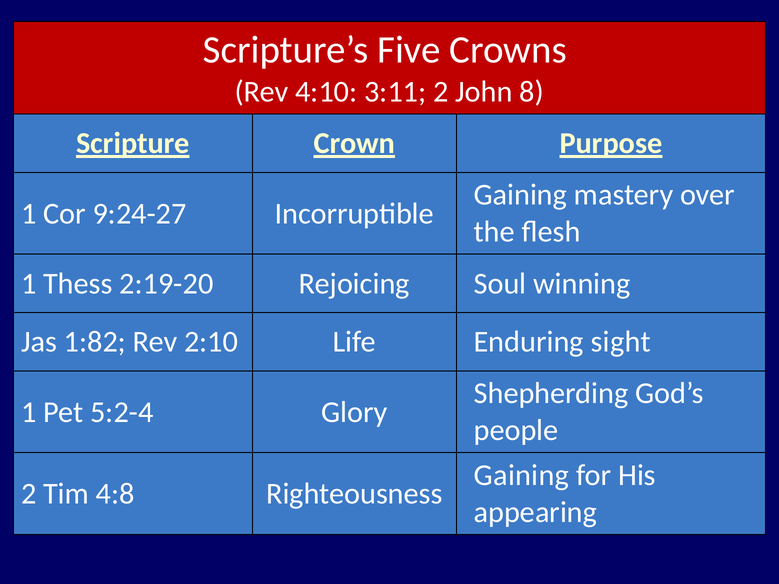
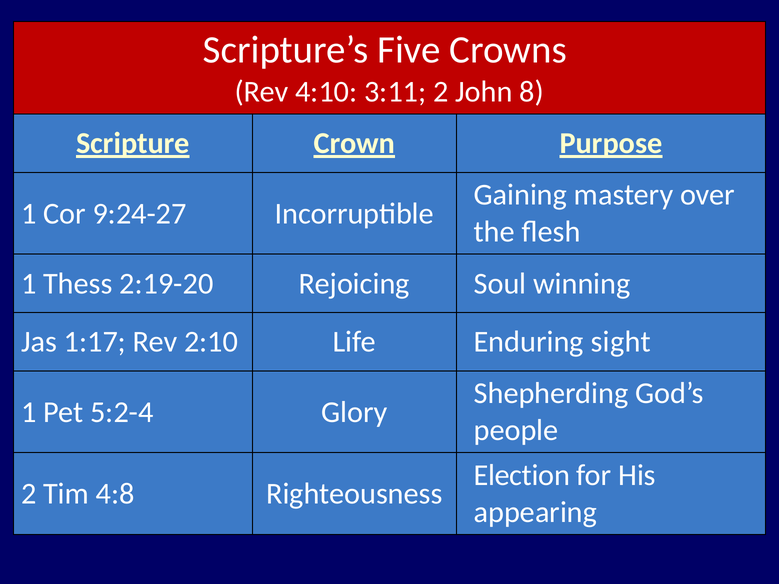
1:82: 1:82 -> 1:17 (95, 342)
Gaining: Gaining -> Election (522, 475)
